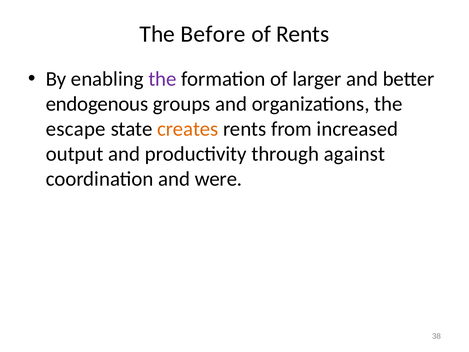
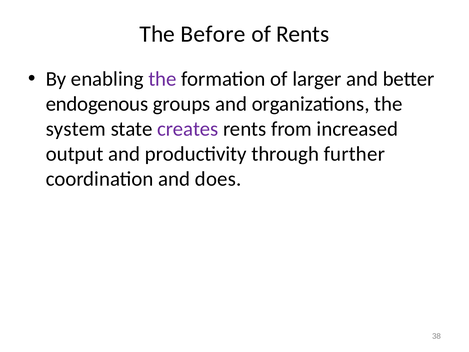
escape: escape -> system (76, 129)
creates colour: orange -> purple (188, 129)
against: against -> further (354, 154)
were: were -> does (218, 179)
